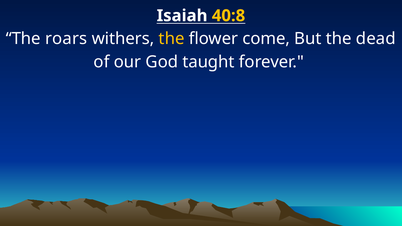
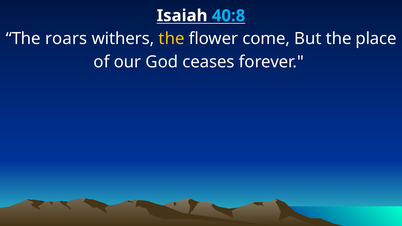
40:8 colour: yellow -> light blue (229, 16)
dead: dead -> place (376, 39)
taught: taught -> ceases (208, 62)
